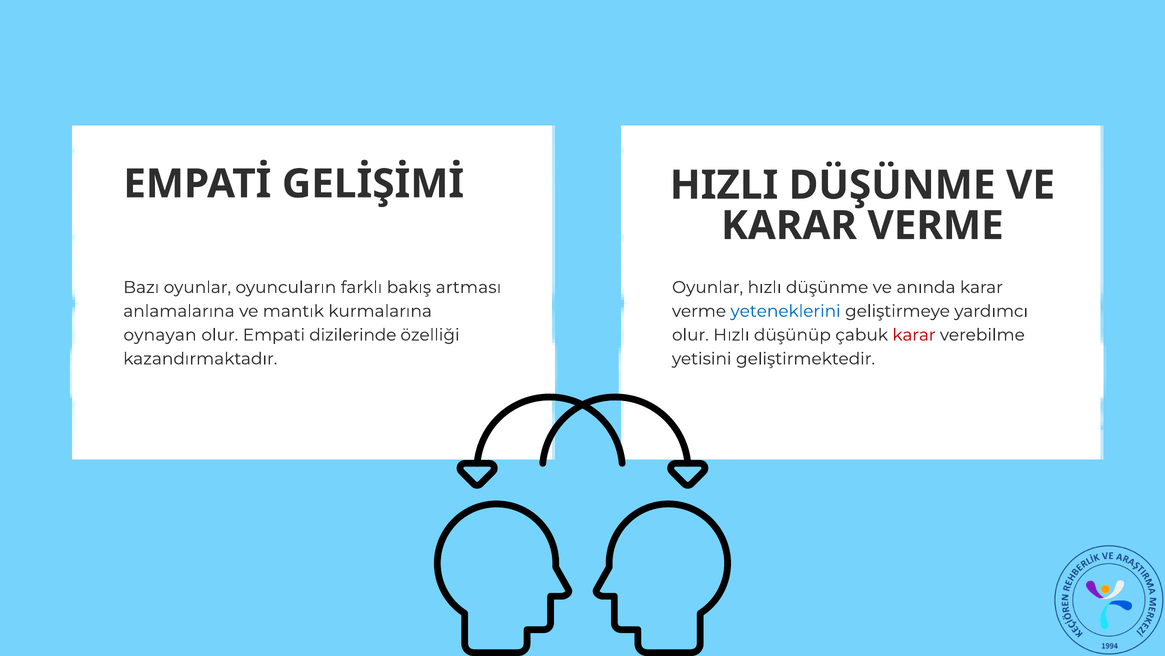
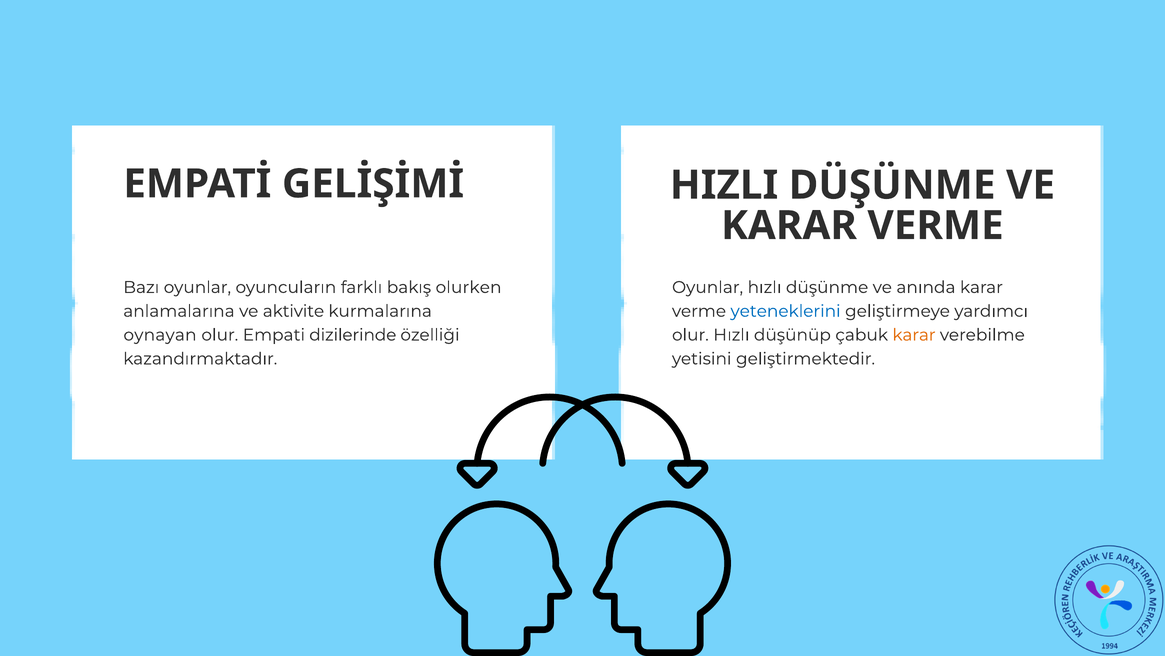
artması: artması -> olurken (469, 287)
mantık: mantık -> aktivite (293, 311)
karar colour: red -> orange (914, 335)
